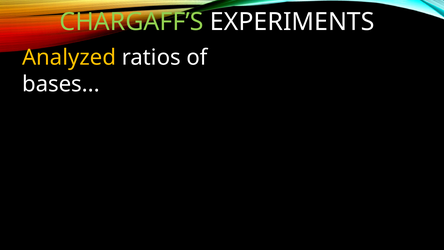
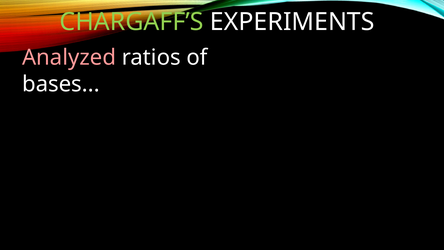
Analyzed colour: yellow -> pink (69, 58)
